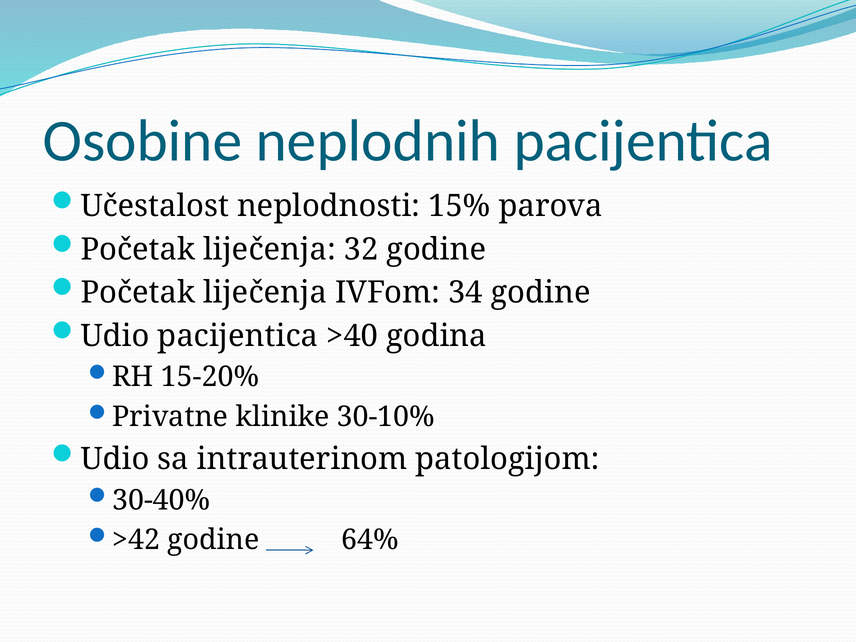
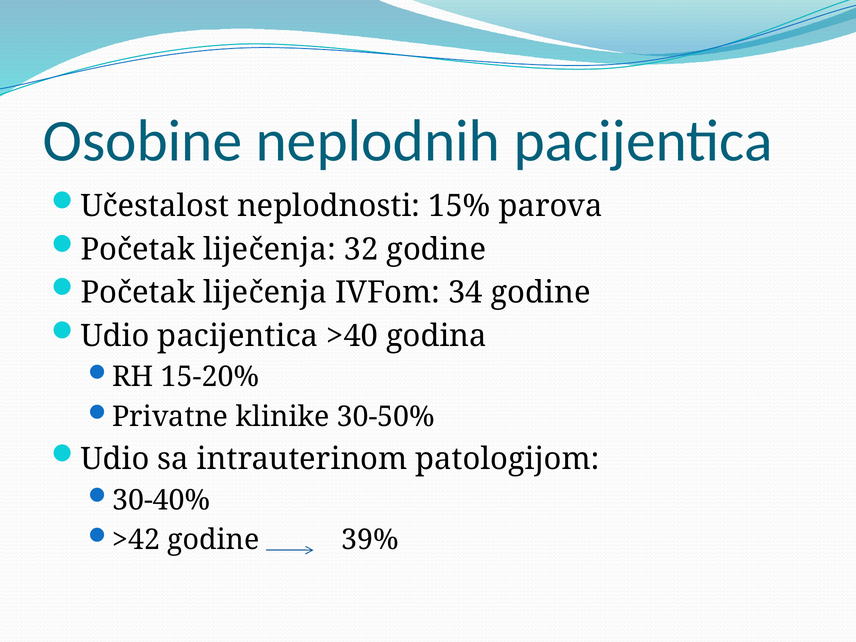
30-10%: 30-10% -> 30-50% (386, 417)
64%: 64% -> 39% (370, 540)
